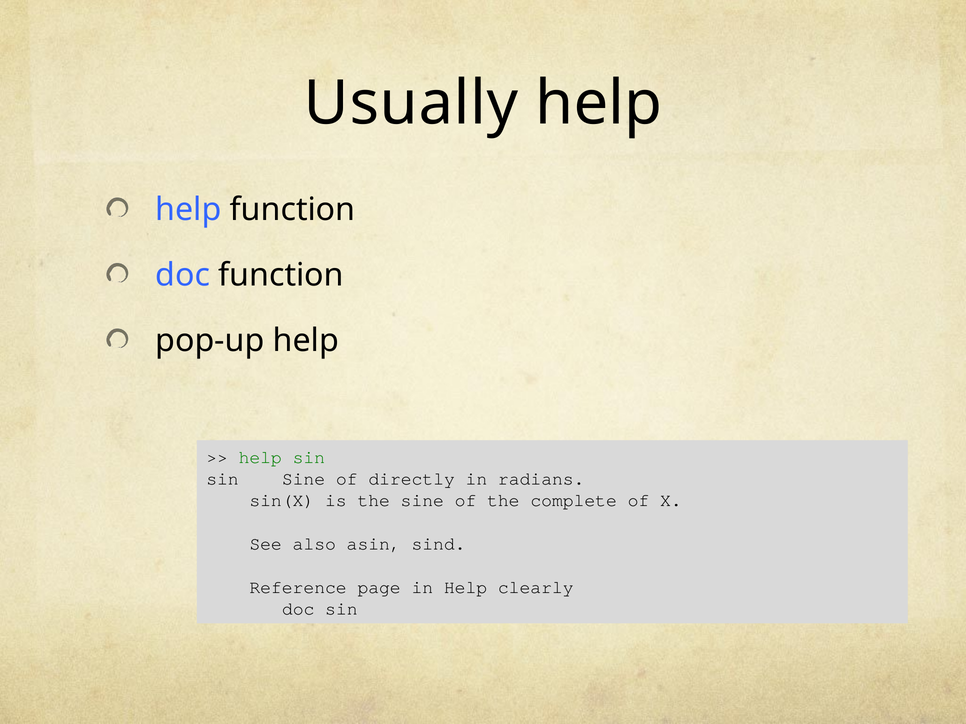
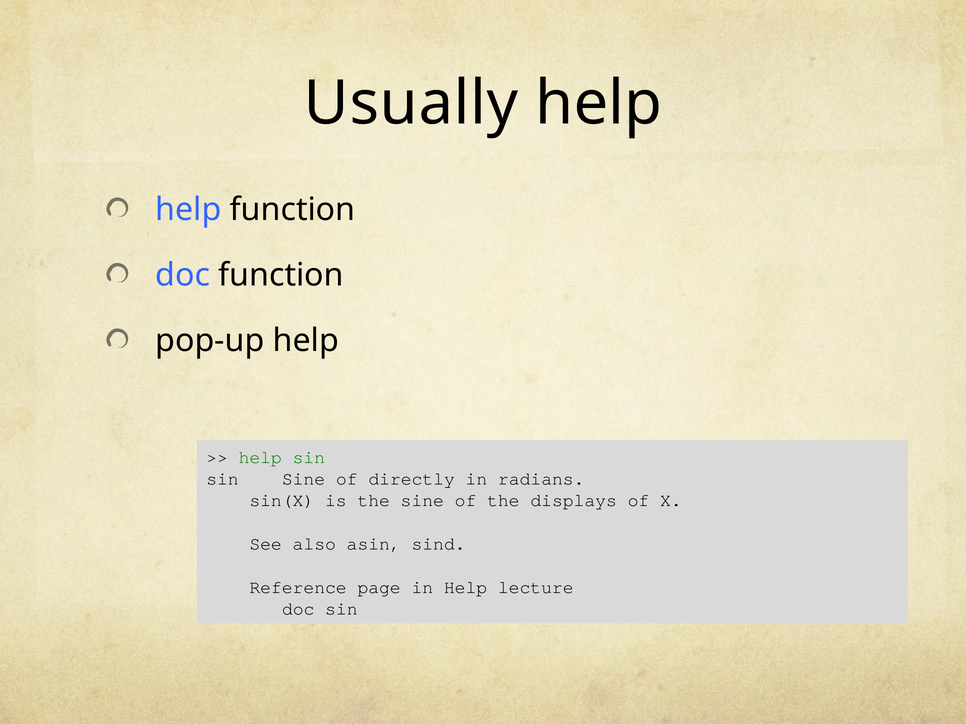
complete: complete -> displays (574, 501)
clearly: clearly -> lecture (536, 588)
